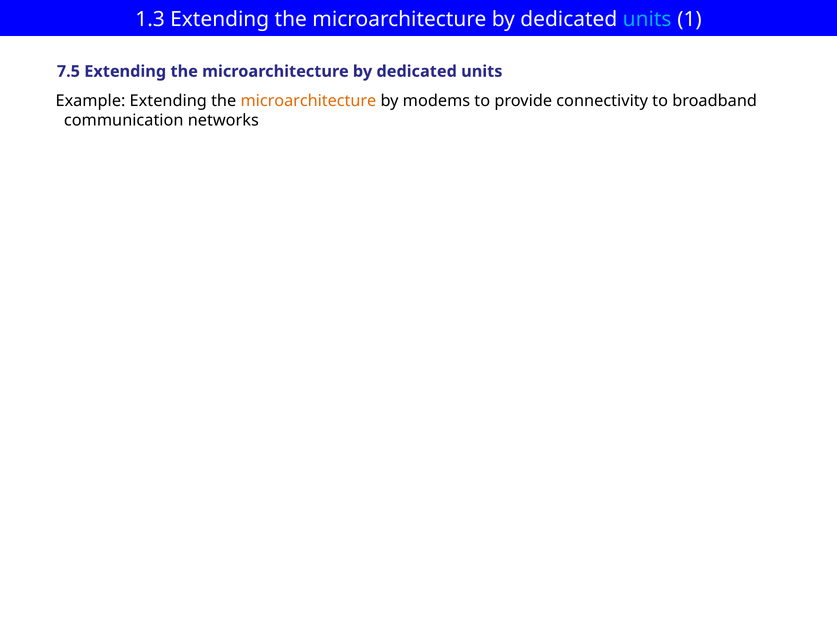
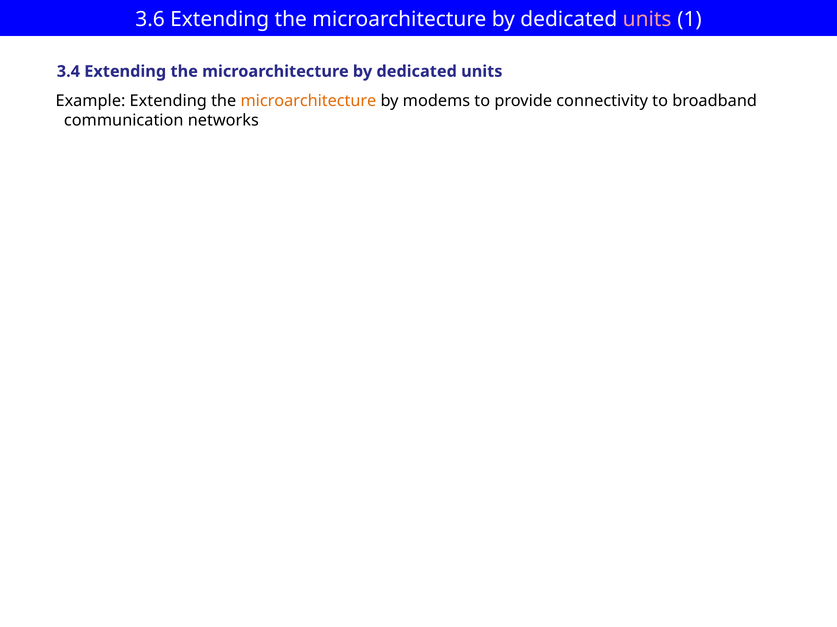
1.3: 1.3 -> 3.6 (150, 19)
units colour: light blue -> pink (647, 19)
7.5: 7.5 -> 3.4 (68, 72)
